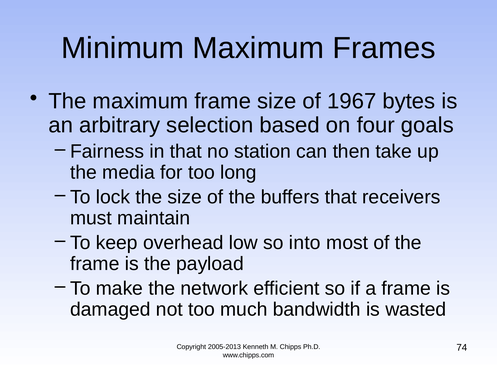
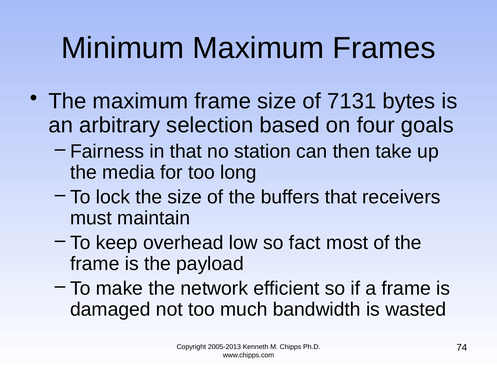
1967: 1967 -> 7131 (352, 101)
into: into -> fact (305, 243)
